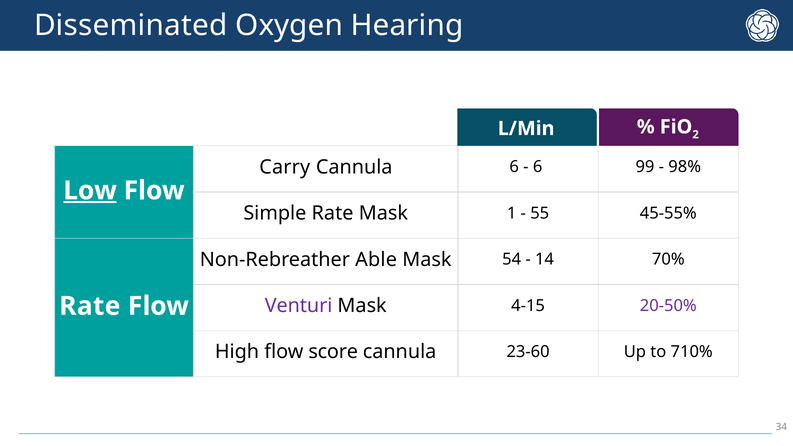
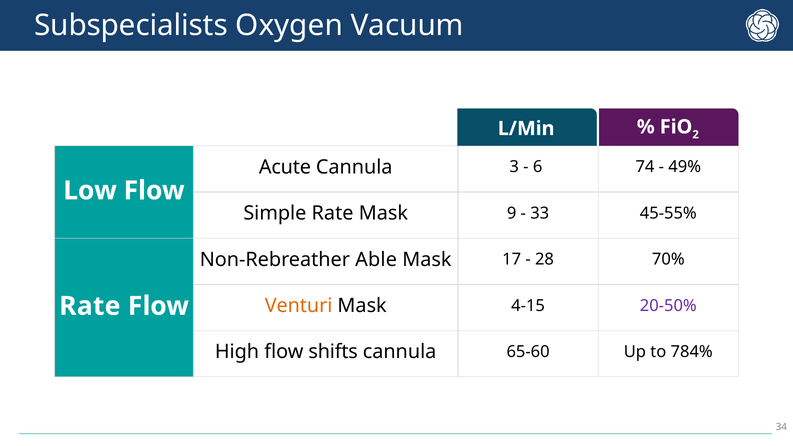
Disseminated: Disseminated -> Subspecialists (131, 25)
Hearing: Hearing -> Vacuum (407, 25)
Carry: Carry -> Acute (285, 167)
Cannula 6: 6 -> 3 (514, 167)
99: 99 -> 74 (645, 167)
98%: 98% -> 49% (685, 167)
Low underline: present -> none (90, 191)
1: 1 -> 9 (512, 213)
55: 55 -> 33 (540, 213)
54: 54 -> 17 (512, 259)
14: 14 -> 28 (544, 259)
Venturi colour: purple -> orange (299, 306)
score: score -> shifts (333, 352)
23-60: 23-60 -> 65-60 (528, 352)
710%: 710% -> 784% (692, 352)
